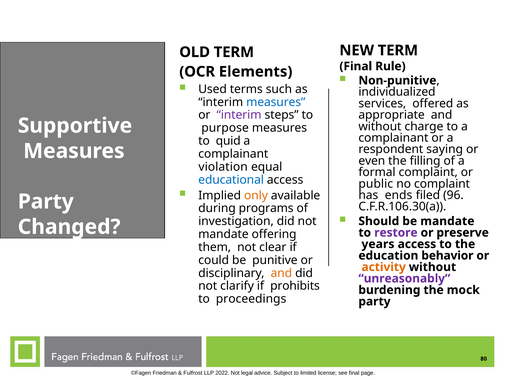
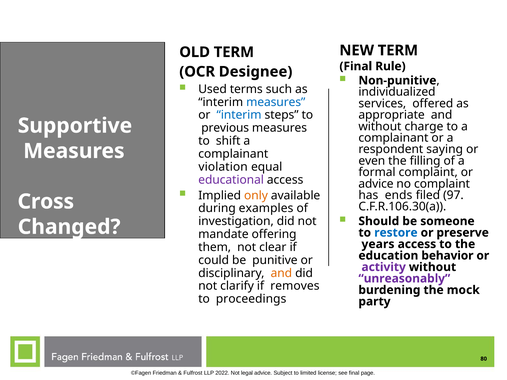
Elements: Elements -> Designee (256, 72)
interim colour: purple -> blue (239, 115)
purpose: purpose -> previous (225, 128)
quid: quid -> shift (228, 141)
educational colour: blue -> purple (231, 180)
public: public -> advice (376, 184)
96: 96 -> 97 (453, 195)
Party: Party -> Cross (46, 202)
programs: programs -> examples (266, 208)
be mandate: mandate -> someone (447, 221)
restore colour: purple -> blue (396, 233)
activity colour: orange -> purple (384, 267)
prohibits: prohibits -> removes (295, 286)
